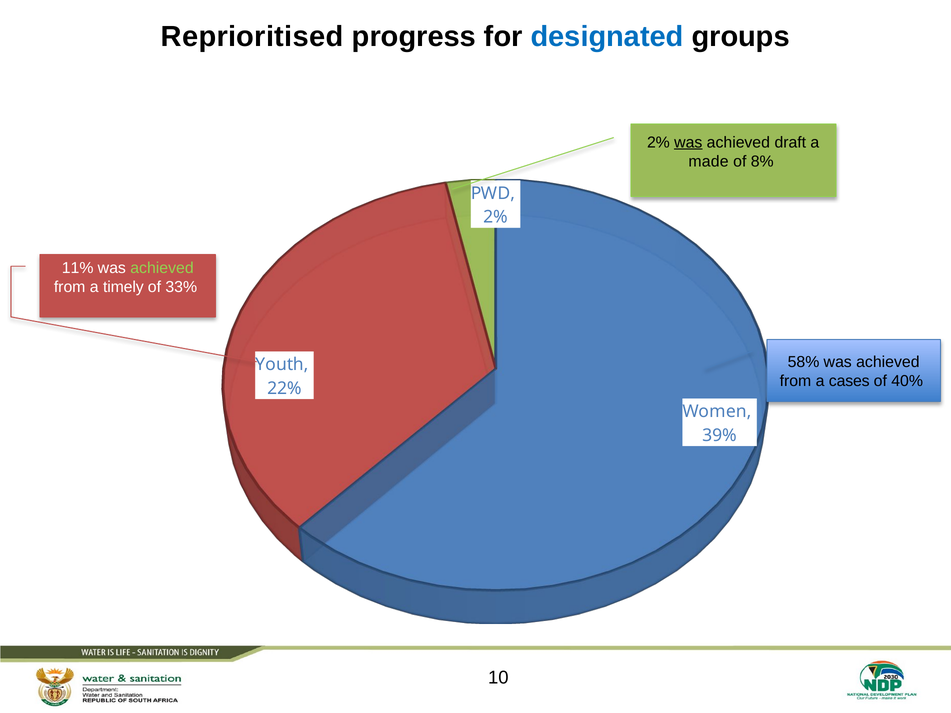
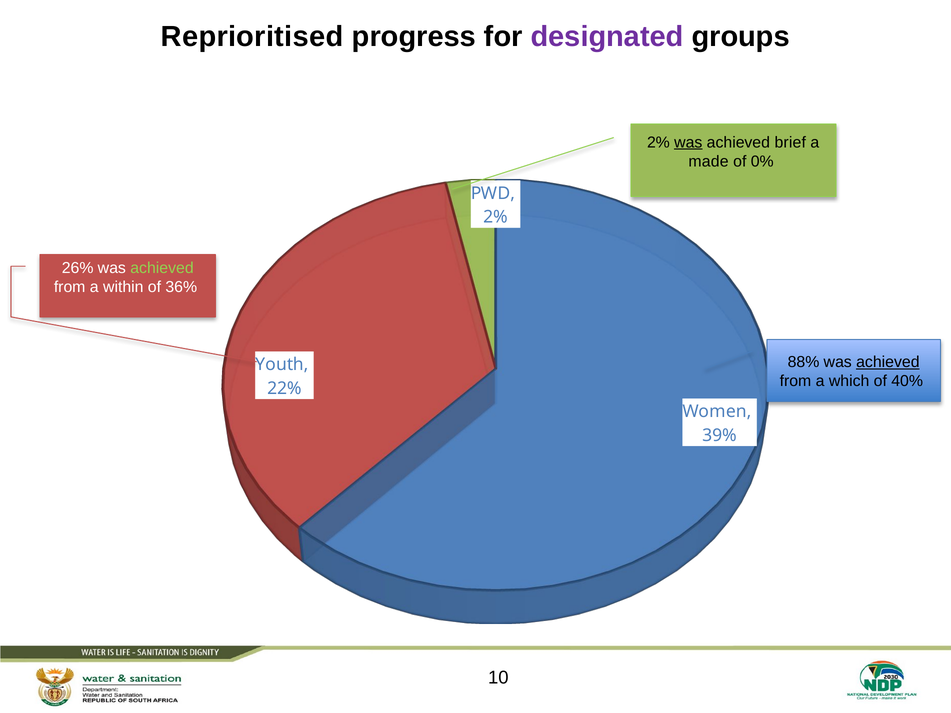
designated colour: blue -> purple (607, 37)
draft: draft -> brief (790, 142)
8%: 8% -> 0% (762, 161)
11%: 11% -> 26% (78, 268)
timely: timely -> within (123, 287)
33%: 33% -> 36% (181, 287)
58%: 58% -> 88% (804, 362)
achieved underline: none -> present (888, 362)
cases: cases -> which (849, 381)
